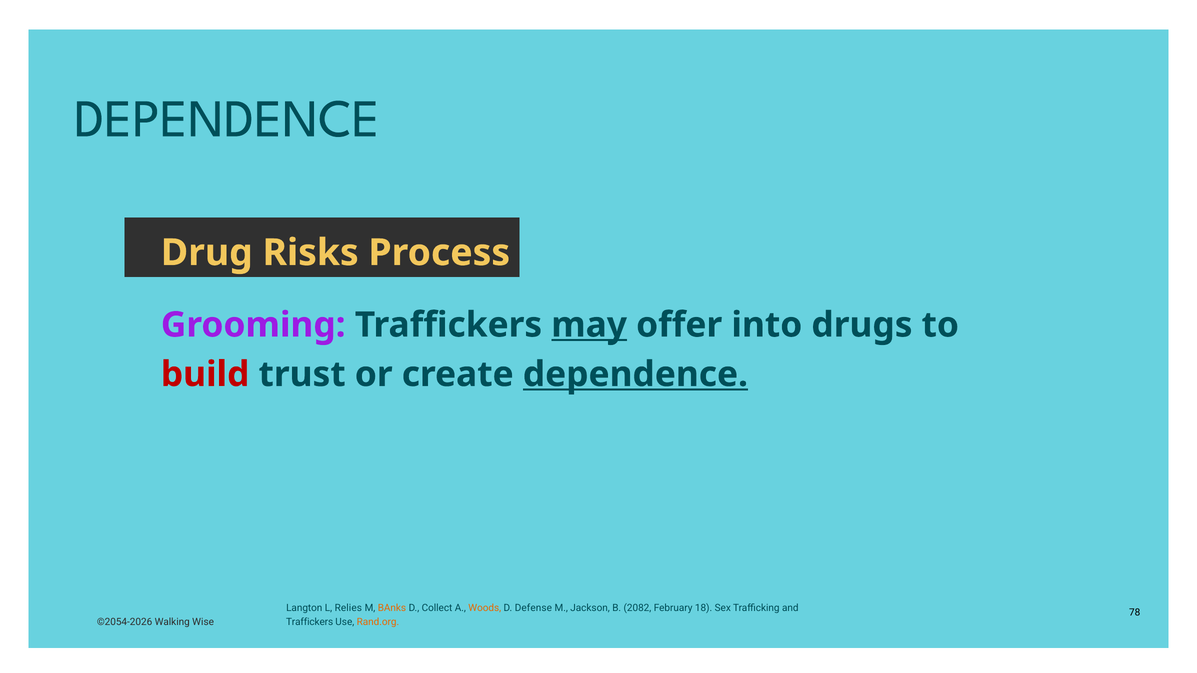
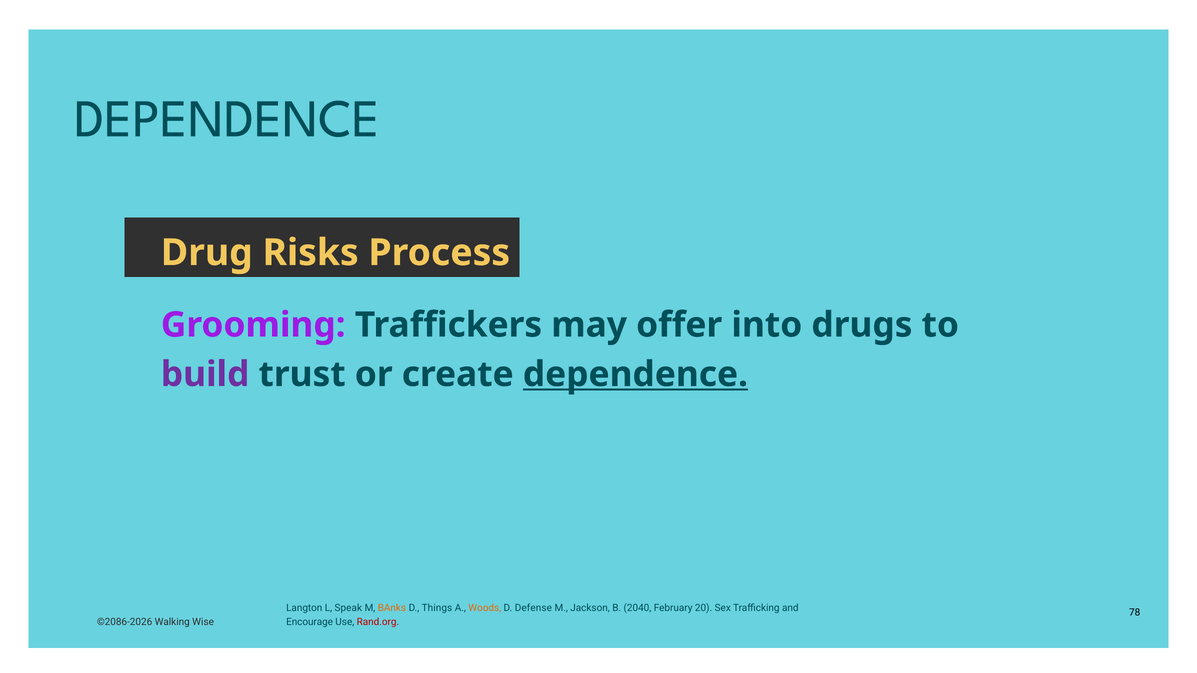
may underline: present -> none (589, 325)
build colour: red -> purple (205, 375)
Relies: Relies -> Speak (348, 608)
Collect: Collect -> Things (437, 608)
2082: 2082 -> 2040 (637, 608)
18: 18 -> 20 (704, 608)
©2054-2026: ©2054-2026 -> ©2086-2026 (125, 622)
Traffickers: Traffickers -> Encourage (310, 622)
Rand.org colour: orange -> red (378, 622)
